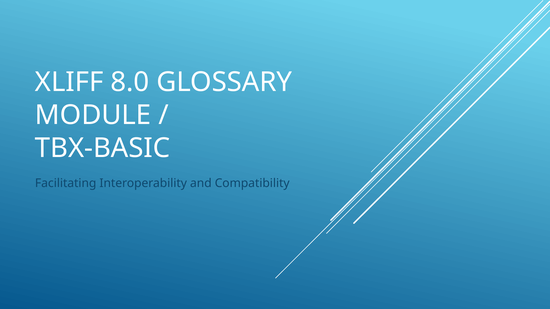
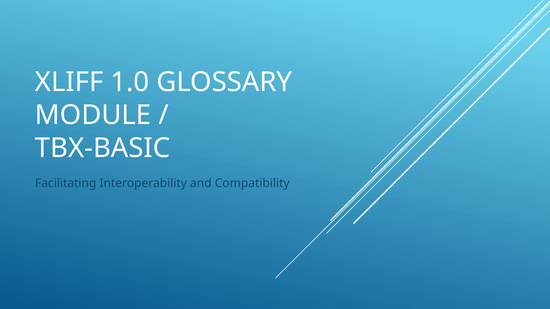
8.0: 8.0 -> 1.0 (130, 82)
